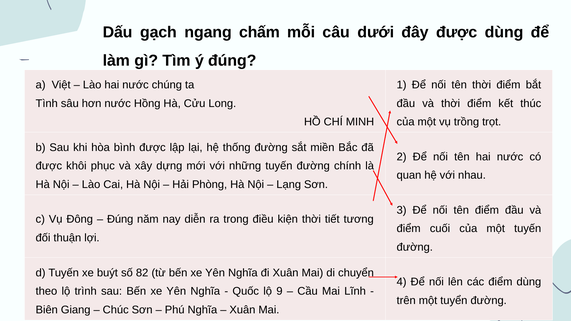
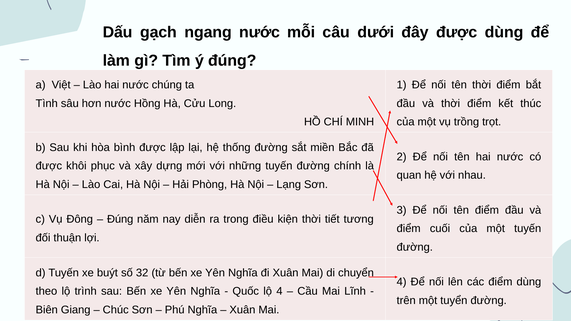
ngang chấm: chấm -> nước (260, 32)
82: 82 -> 32 (142, 273)
lộ 9: 9 -> 4 (279, 291)
